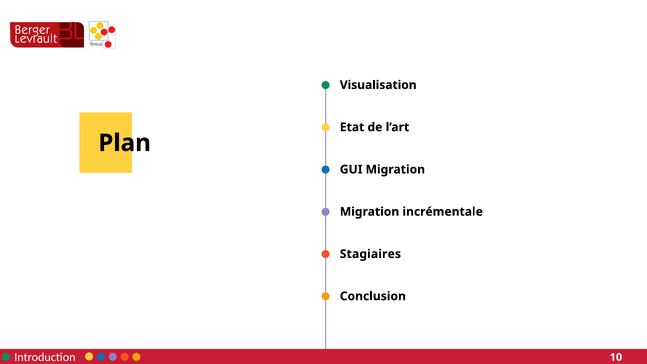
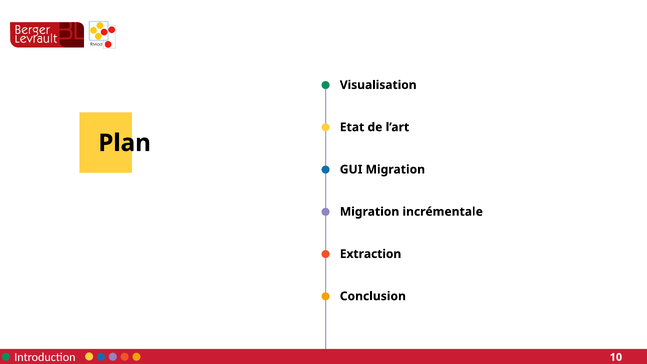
Stagiaires: Stagiaires -> Extraction (371, 254)
